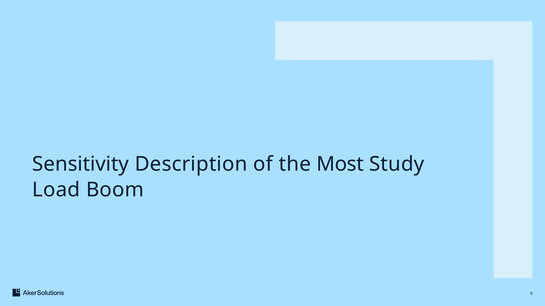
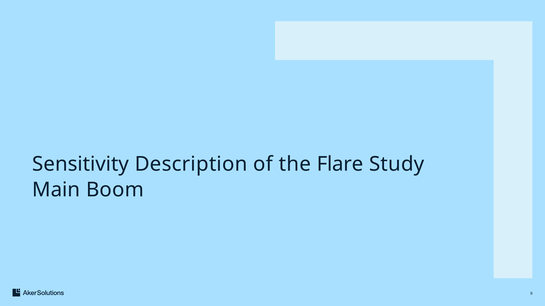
Most: Most -> Flare (340, 164)
Load: Load -> Main (56, 190)
